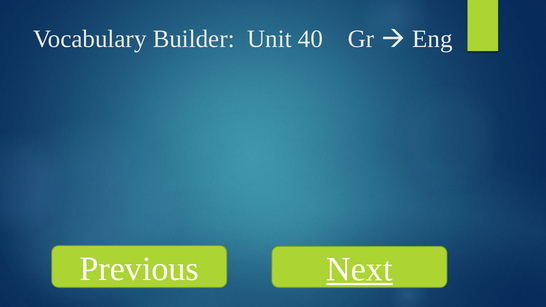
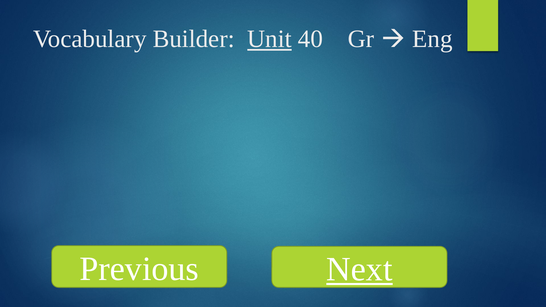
Unit underline: none -> present (269, 39)
